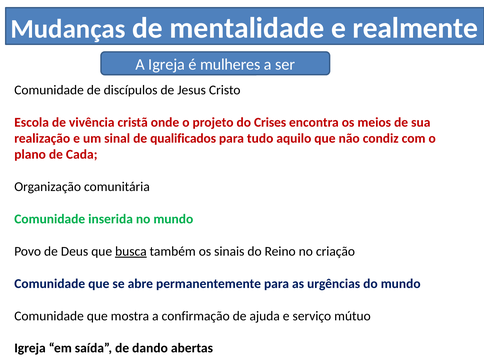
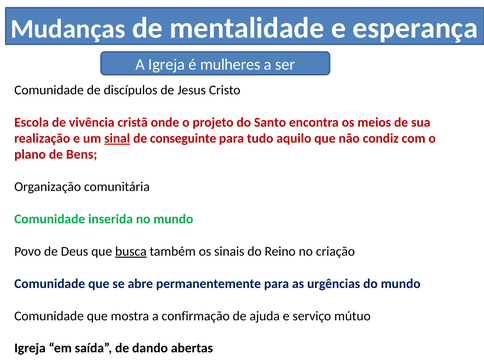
realmente: realmente -> esperança (415, 28)
Crises: Crises -> Santo (270, 122)
sinal underline: none -> present (117, 138)
qualificados: qualificados -> conseguinte (183, 138)
Cada: Cada -> Bens (82, 155)
